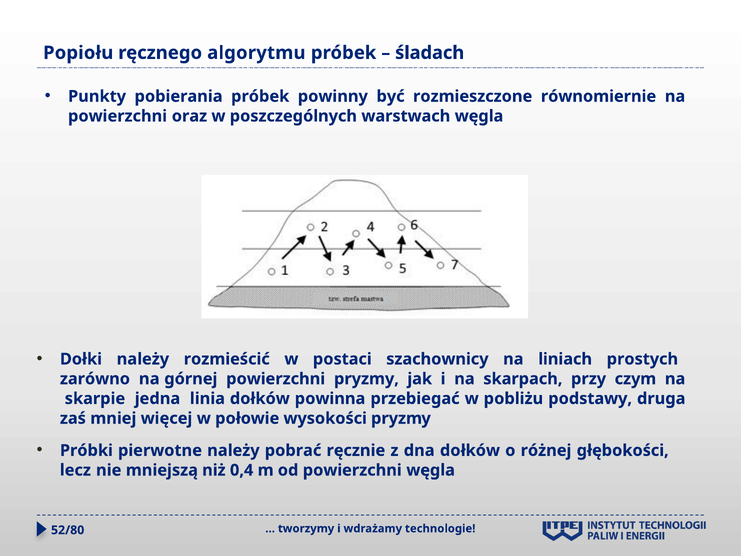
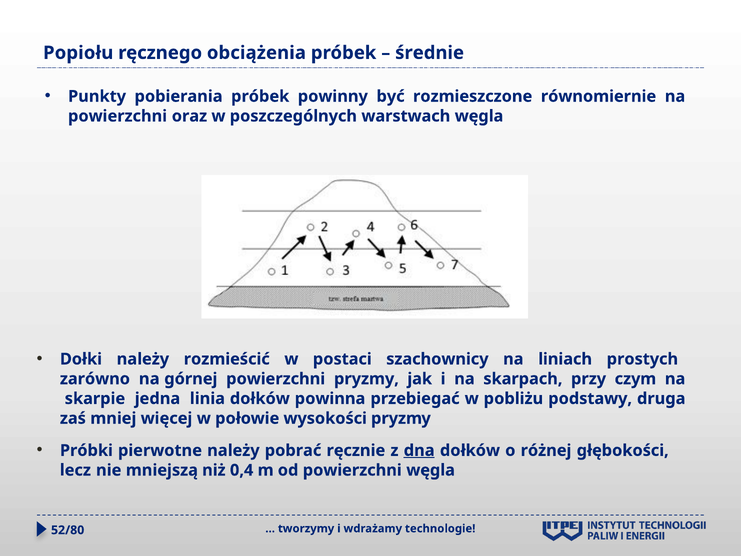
algorytmu: algorytmu -> obciążenia (256, 53)
śladach: śladach -> średnie (430, 53)
dna underline: none -> present (419, 450)
